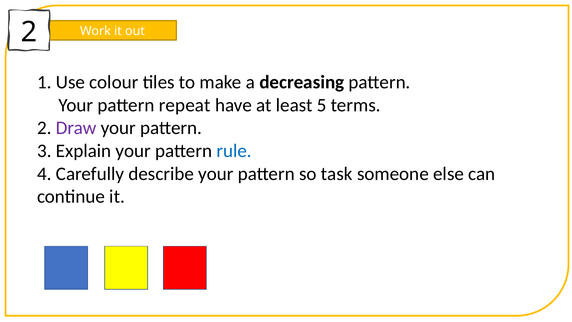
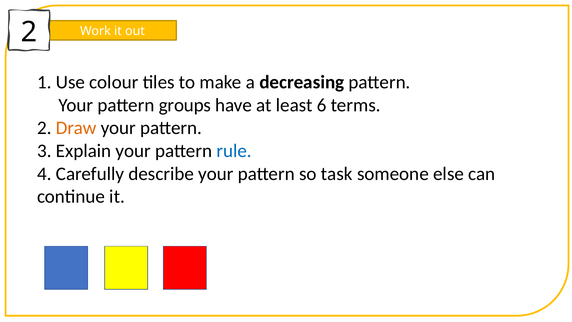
repeat: repeat -> groups (185, 105)
5: 5 -> 6 (322, 105)
Draw colour: purple -> orange (76, 128)
